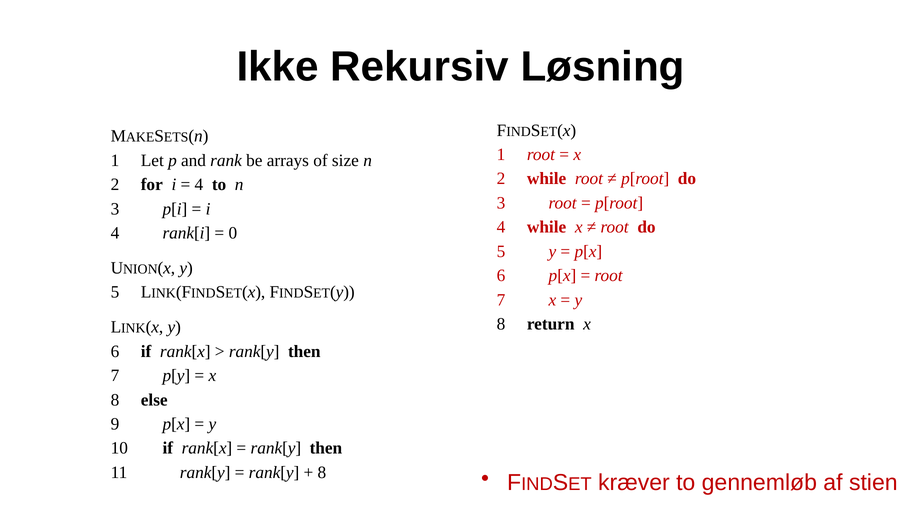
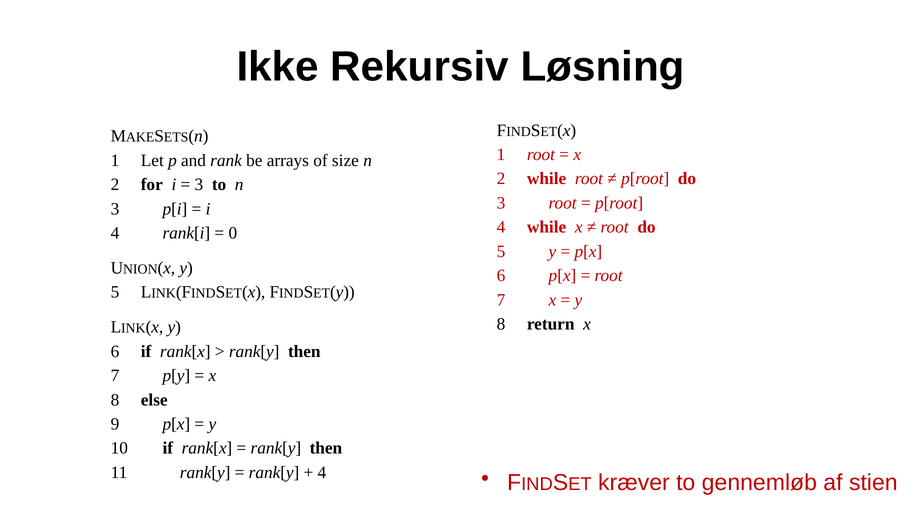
4: 4 -> 3 (199, 184)
8: 8 -> 4 (322, 472)
